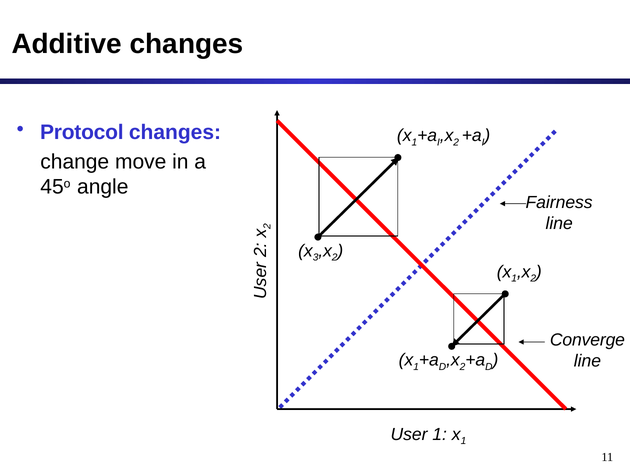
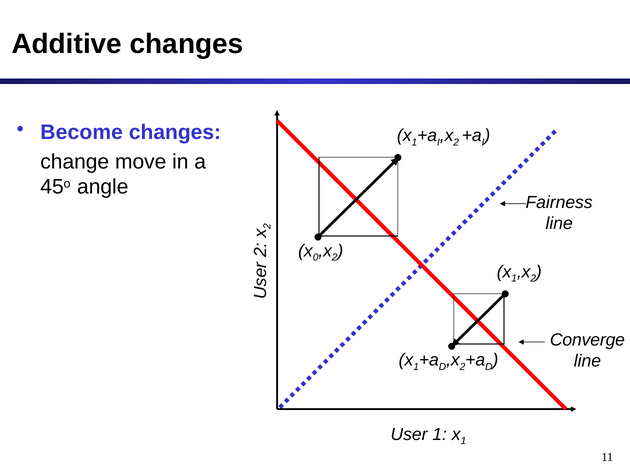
Protocol: Protocol -> Become (82, 133)
3: 3 -> 0 (316, 258)
